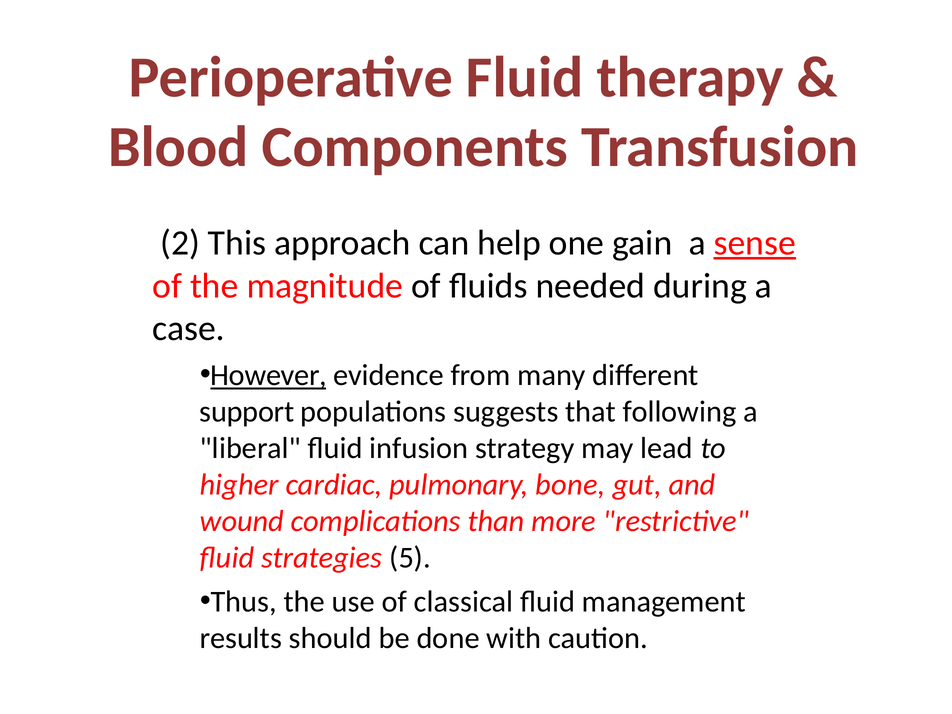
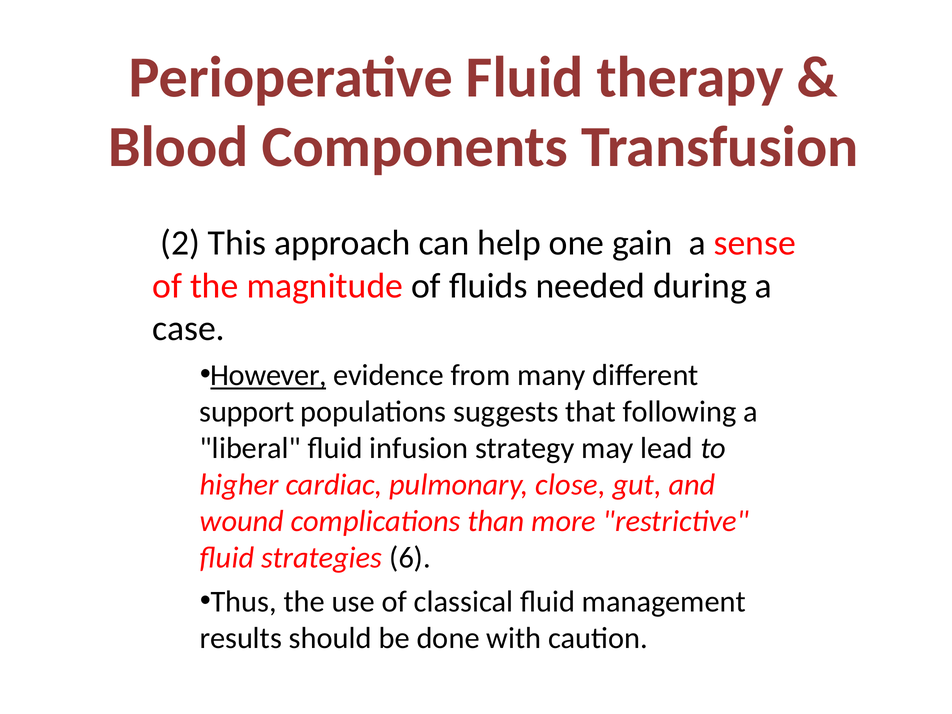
sense underline: present -> none (755, 243)
bone: bone -> close (570, 485)
5: 5 -> 6 (410, 558)
